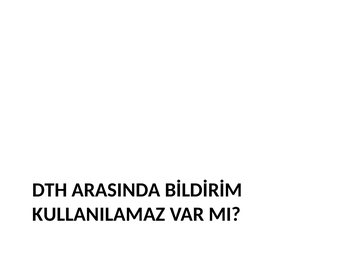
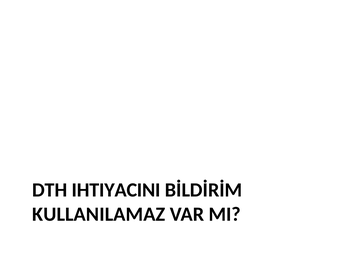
ARASINDA: ARASINDA -> IHTIYACINI (116, 190)
